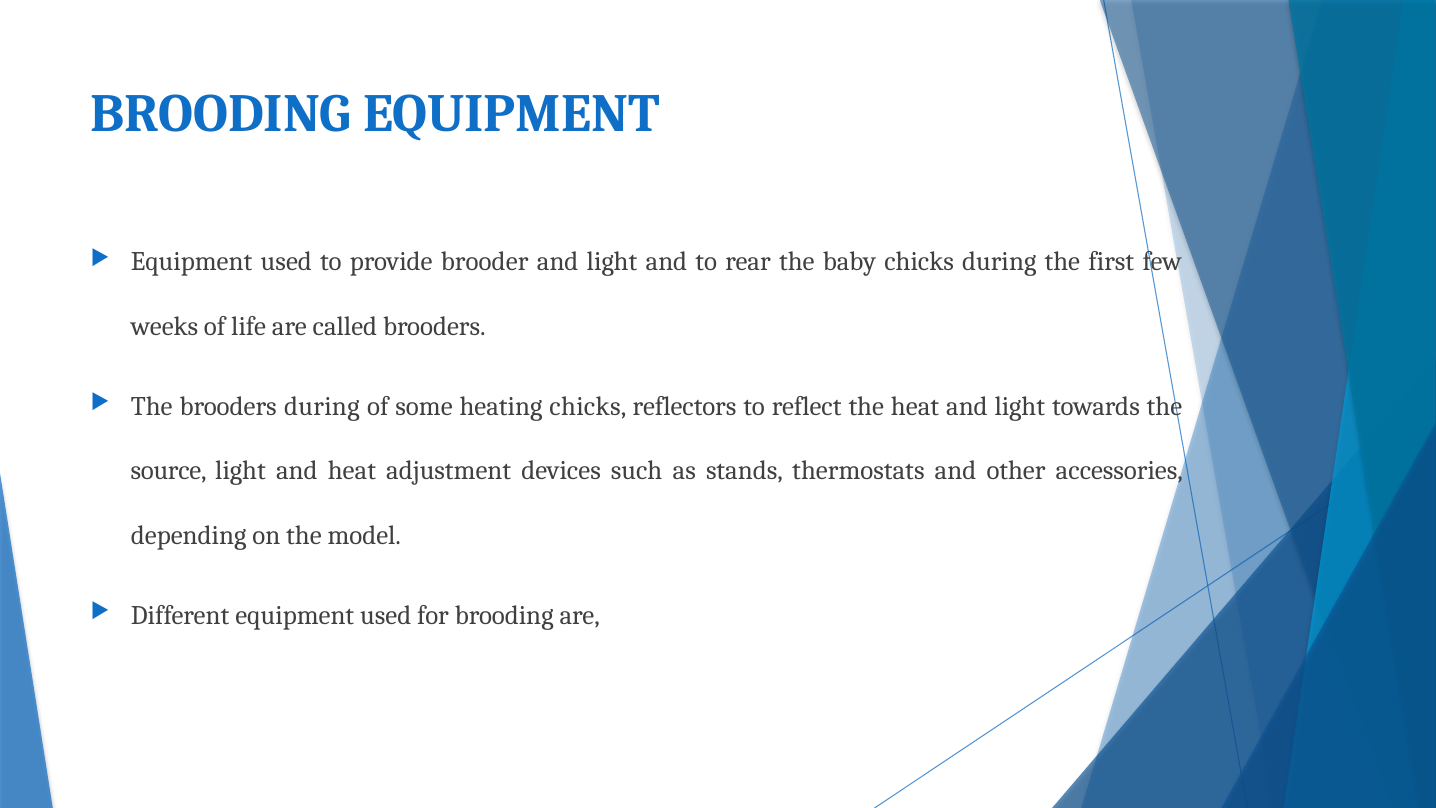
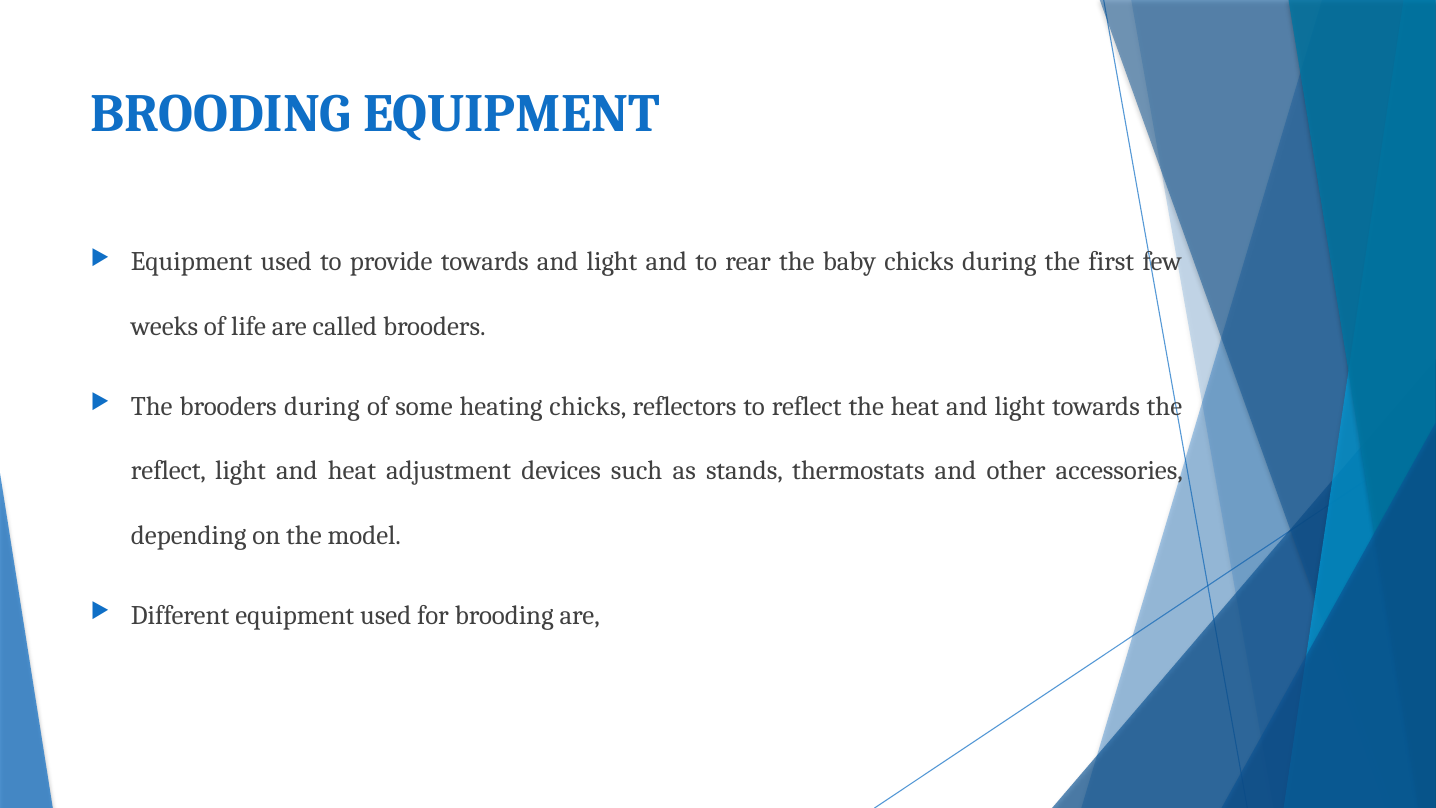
provide brooder: brooder -> towards (485, 262)
source: source -> reflect (168, 471)
